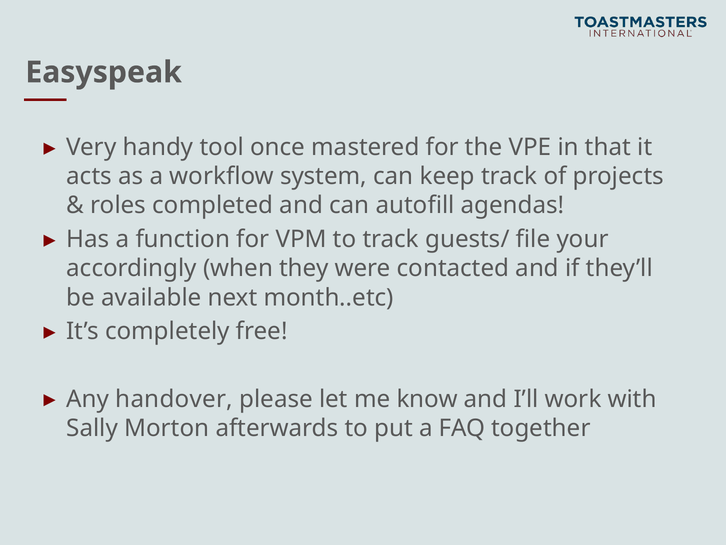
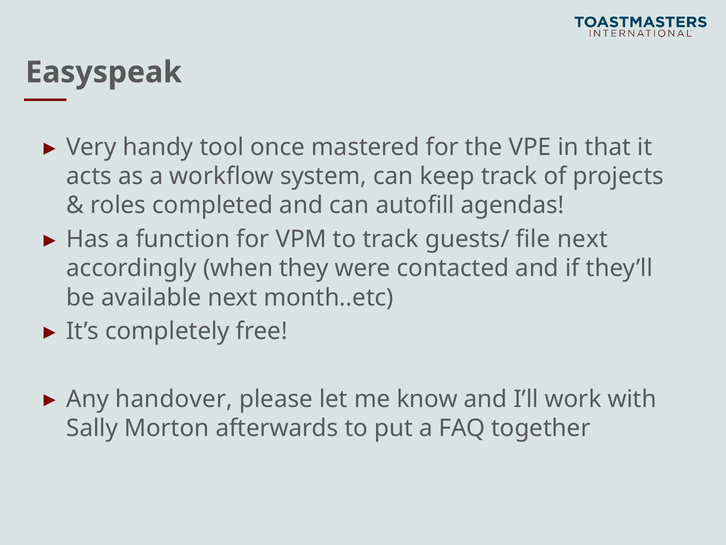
file your: your -> next (582, 239)
